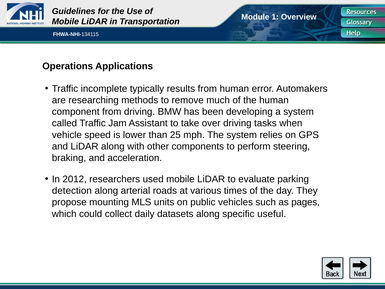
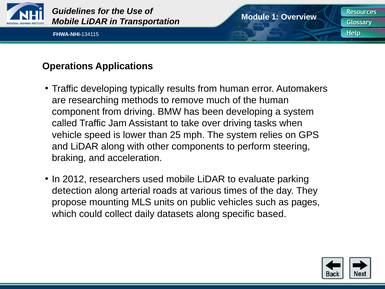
Traffic incomplete: incomplete -> developing (104, 89)
useful: useful -> based (272, 214)
